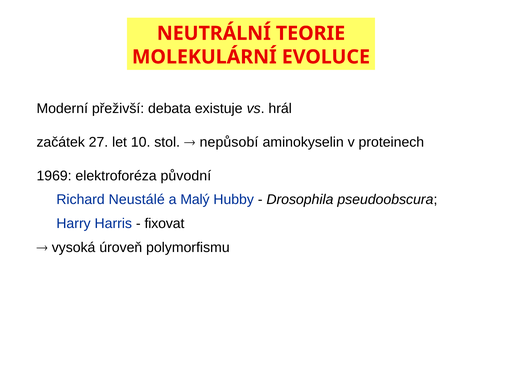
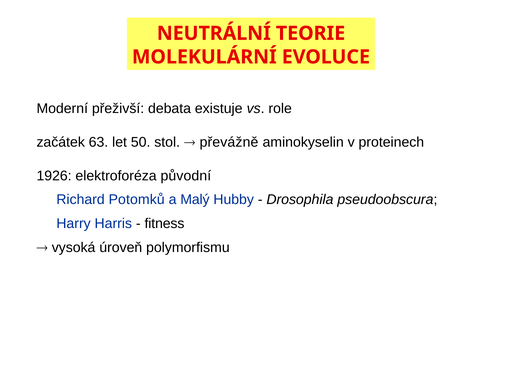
hrál: hrál -> role (280, 108)
27: 27 -> 63 (98, 142)
10: 10 -> 50 (141, 142)
nepůsobí: nepůsobí -> převážně (229, 142)
1969: 1969 -> 1926 (54, 176)
Neustálé: Neustálé -> Potomků (137, 200)
fixovat: fixovat -> fitness (164, 223)
